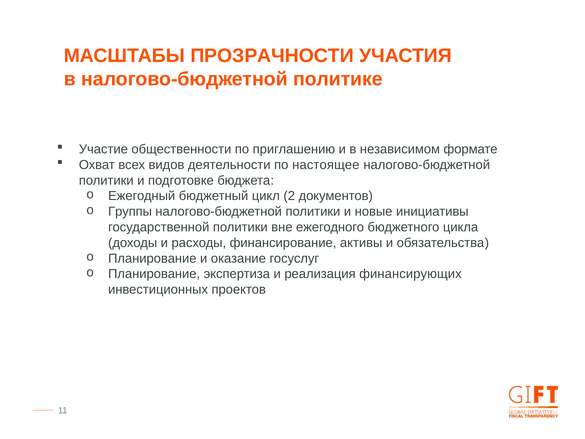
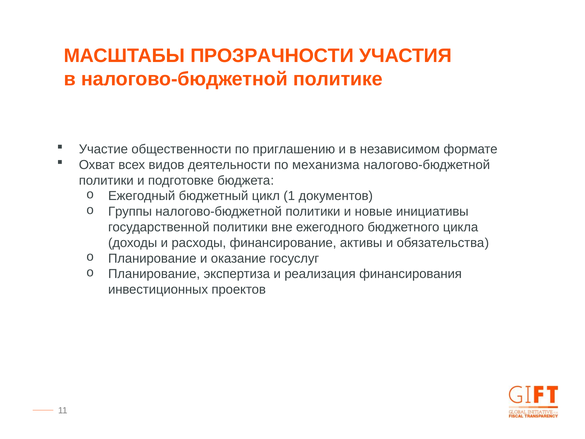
настоящее: настоящее -> механизма (326, 165)
2: 2 -> 1 (289, 196)
финансирующих: финансирующих -> финансирования (411, 274)
